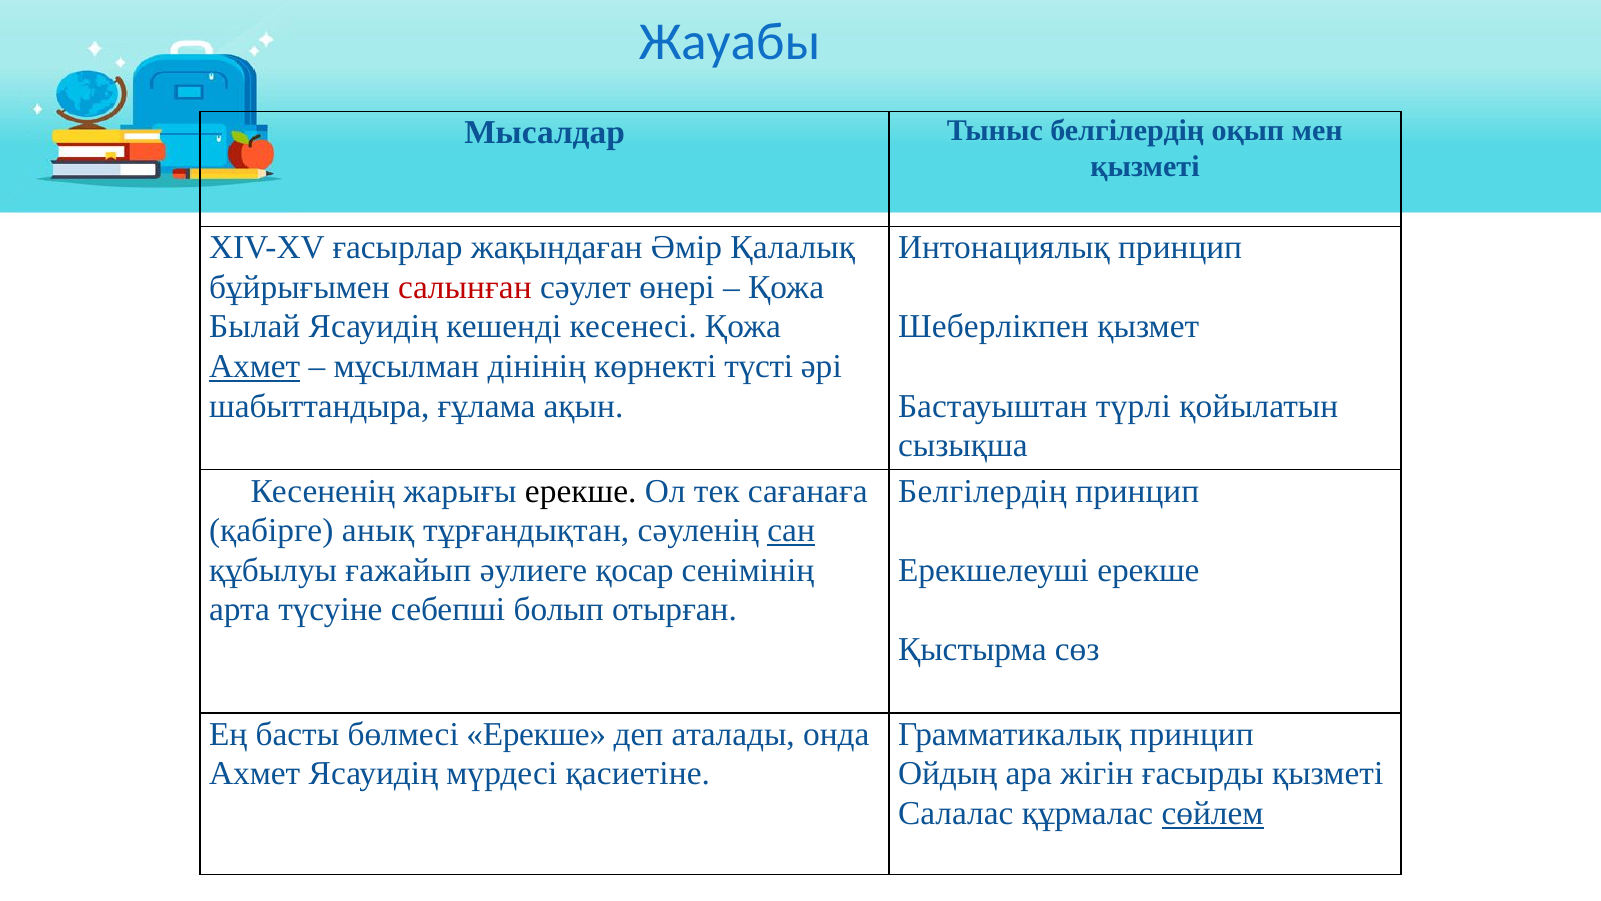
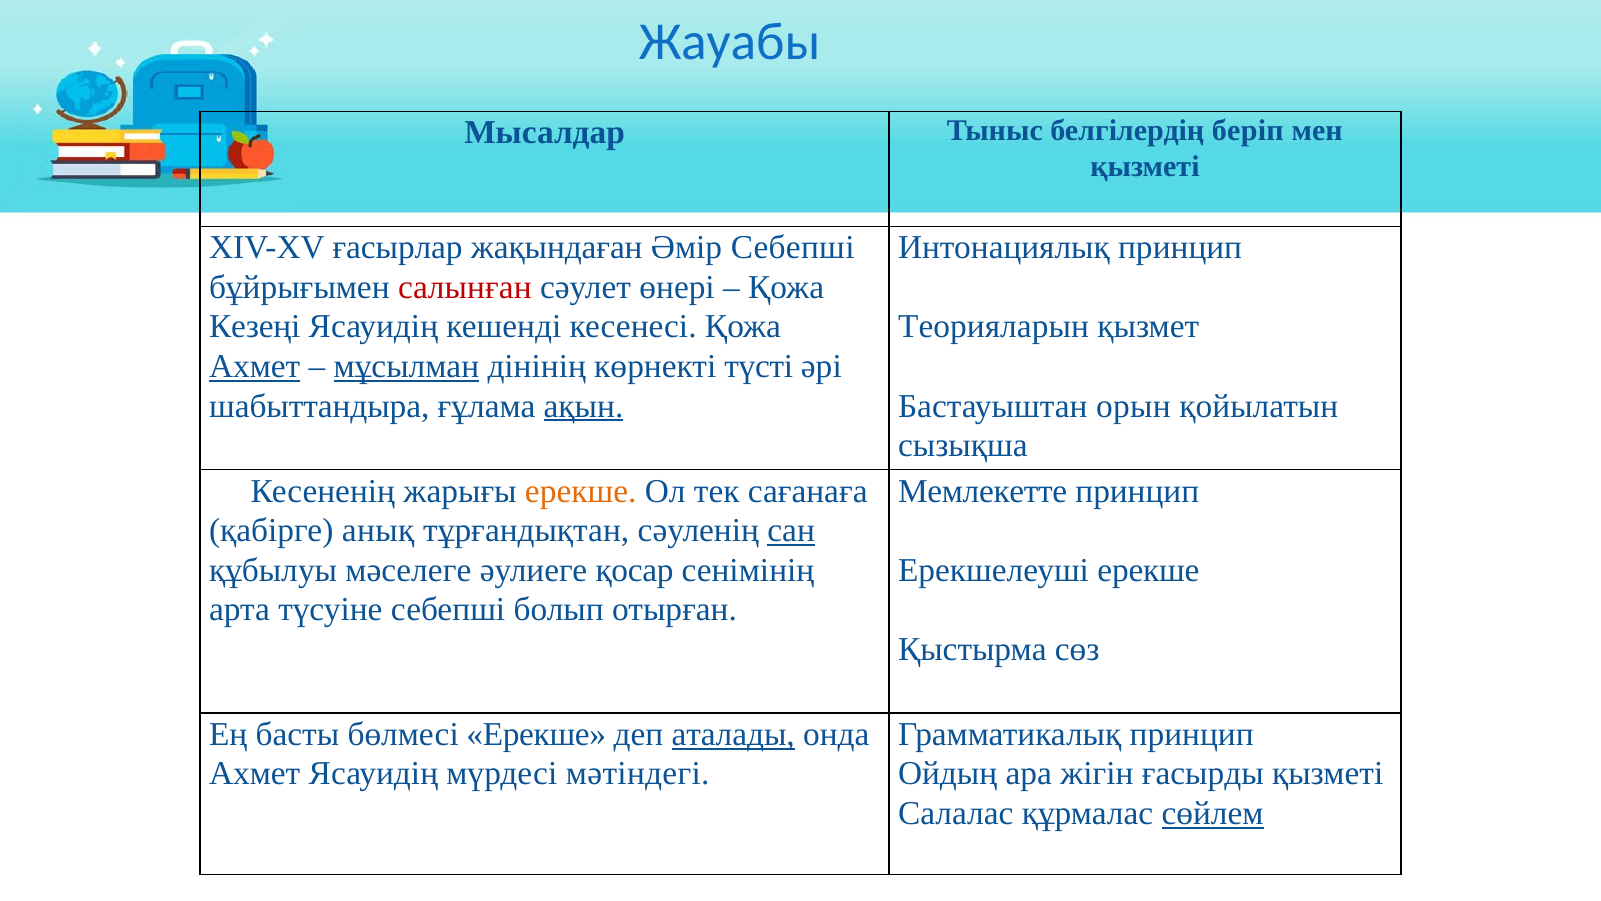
оқып: оқып -> беріп (1248, 131)
Әмір Қалалық: Қалалық -> Себепшi (793, 248)
Былай: Былай -> Кезеңі (255, 327)
Шеберлiкпен: Шеберлiкпен -> Теорияларын (993, 327)
мұсылман underline: none -> present (406, 366)
ақын underline: none -> present (584, 406)
түрлі: түрлі -> орын (1133, 406)
ерекше colour: black -> orange (581, 491)
Белгілердің: Белгілердің -> Мемлекетте (983, 491)
ғажайып: ғажайып -> мәселеге (408, 570)
аталады underline: none -> present (733, 734)
қасиетіне: қасиетіне -> мәтіндегі (638, 774)
